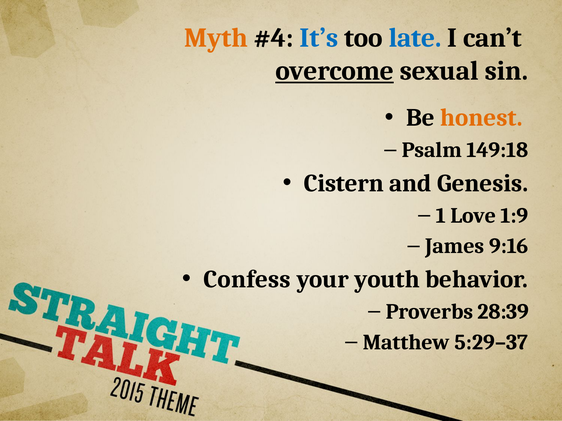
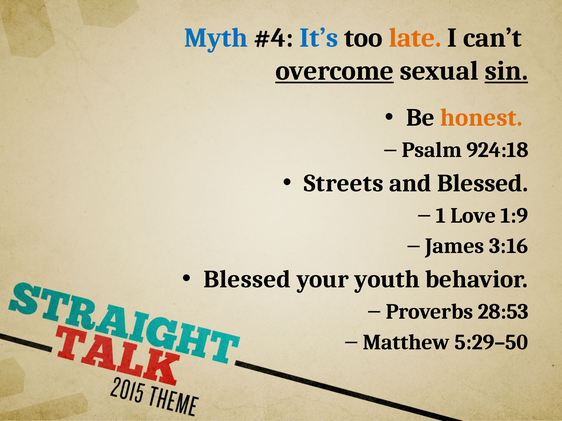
Myth colour: orange -> blue (216, 38)
late colour: blue -> orange (415, 38)
sin underline: none -> present (506, 71)
149:18: 149:18 -> 924:18 (498, 150)
Cistern: Cistern -> Streets (344, 184)
and Genesis: Genesis -> Blessed (483, 184)
9:16: 9:16 -> 3:16 (509, 246)
Confess: Confess -> Blessed (247, 280)
28:39: 28:39 -> 28:53 (503, 312)
5:29–37: 5:29–37 -> 5:29–50 (491, 343)
